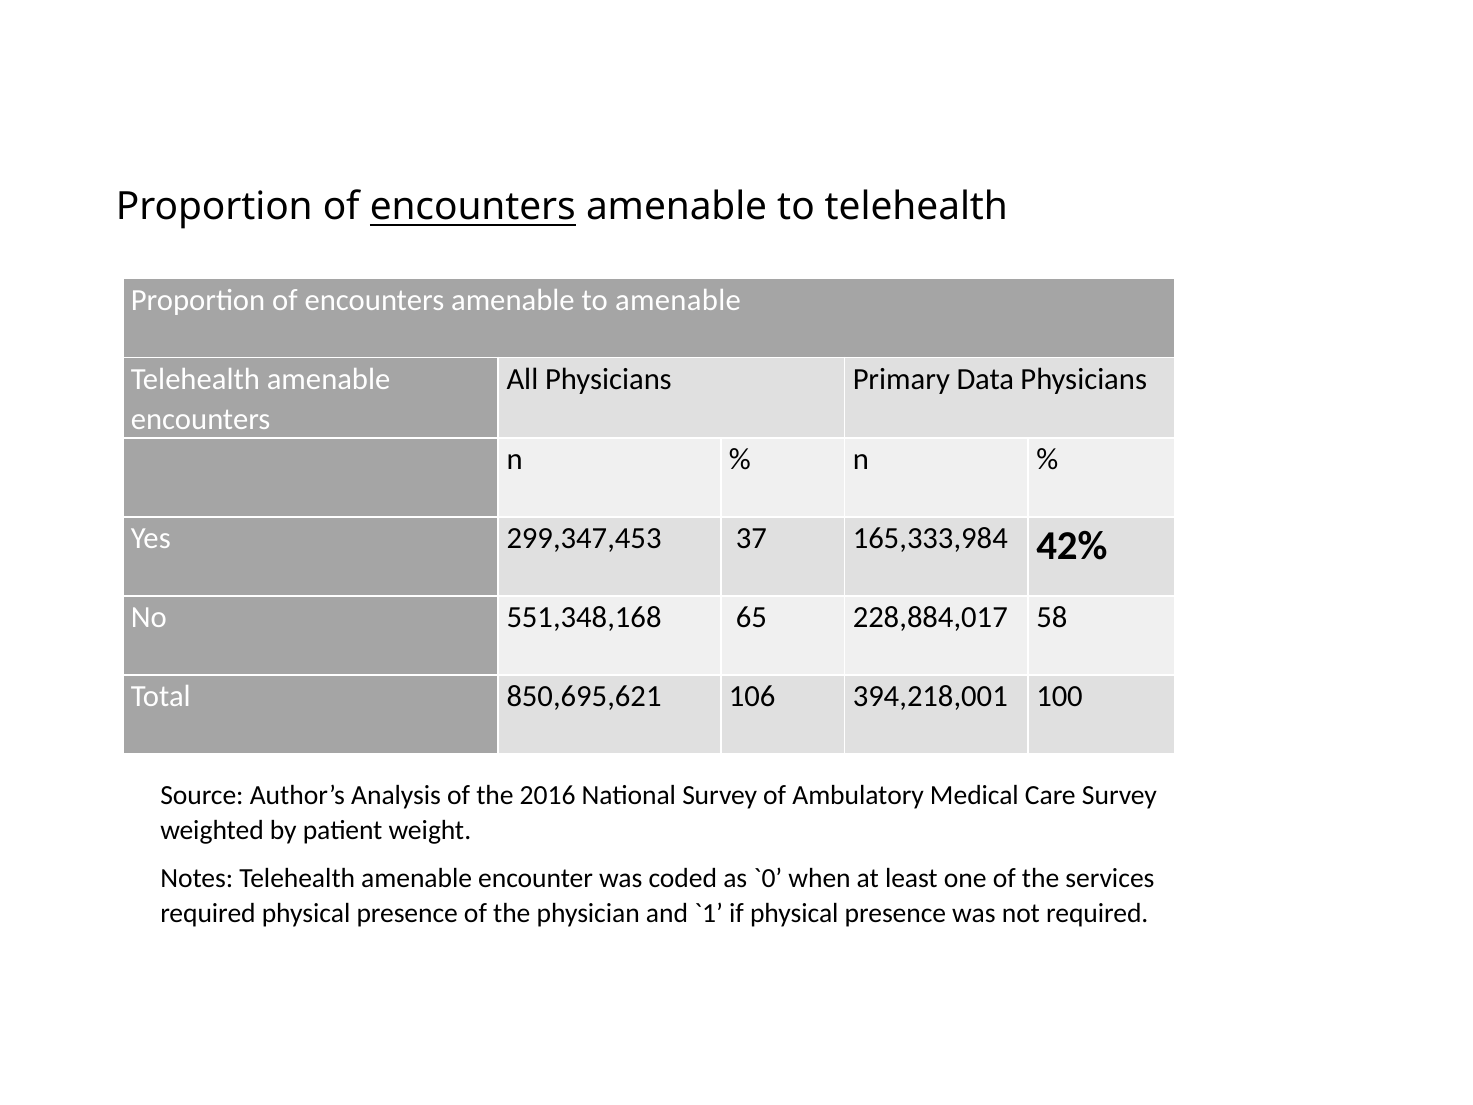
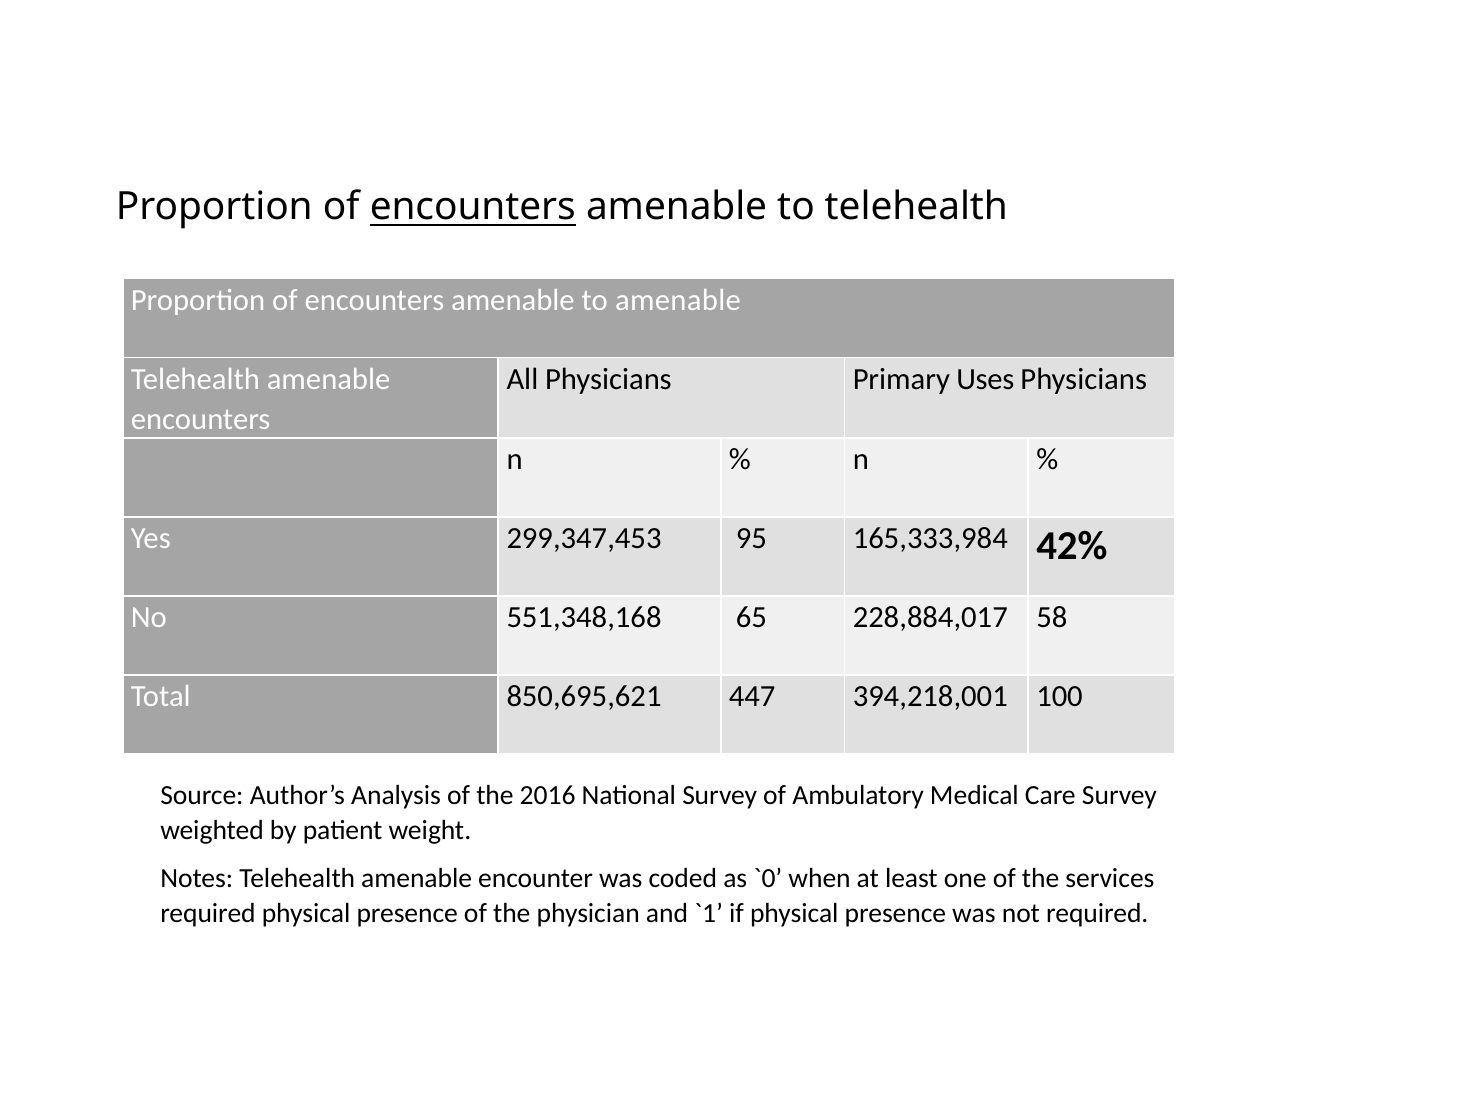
Data: Data -> Uses (985, 379)
37: 37 -> 95 (751, 539)
106: 106 -> 447 (752, 697)
